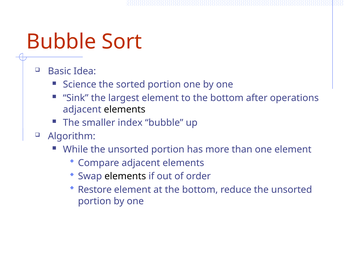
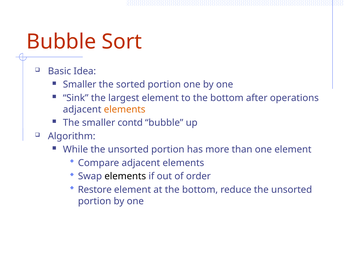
Science: Science -> Smaller (80, 85)
elements colour: black -> orange (125, 109)
index: index -> contd (130, 123)
